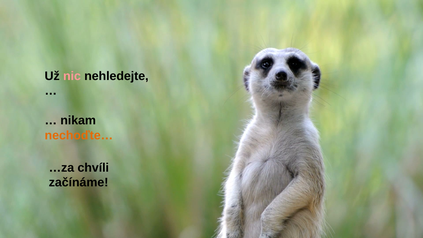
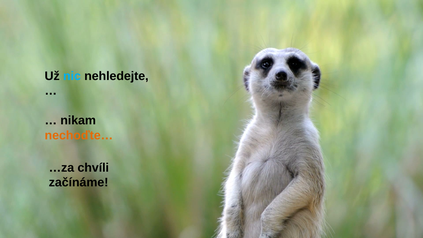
nic colour: pink -> light blue (72, 76)
